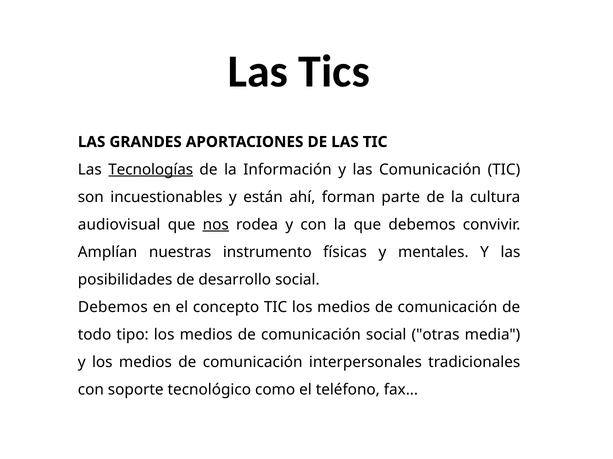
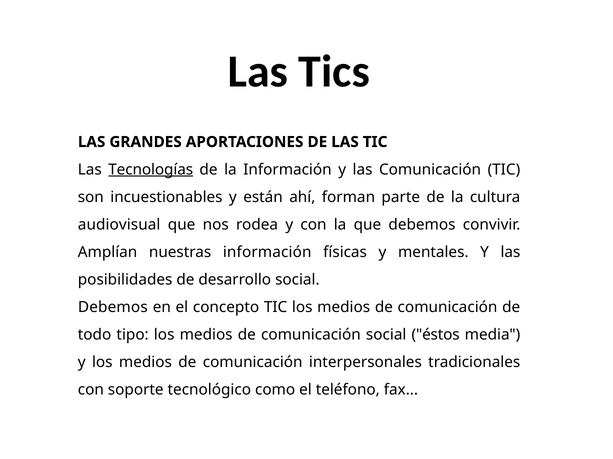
nos underline: present -> none (216, 225)
nuestras instrumento: instrumento -> información (267, 253)
otras: otras -> éstos (436, 335)
